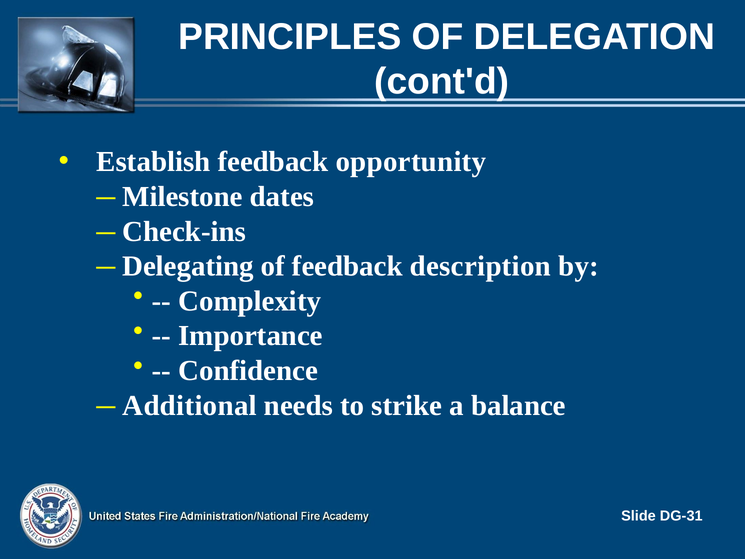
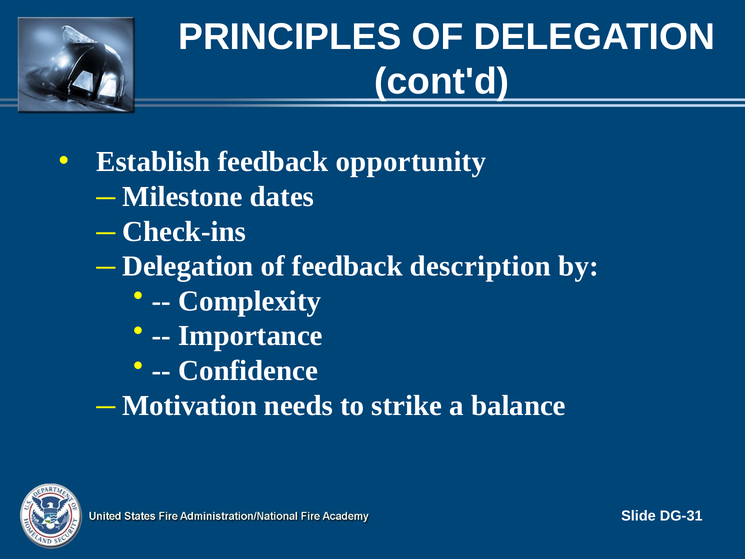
Delegating: Delegating -> Delegation (188, 266)
Additional: Additional -> Motivation (190, 405)
